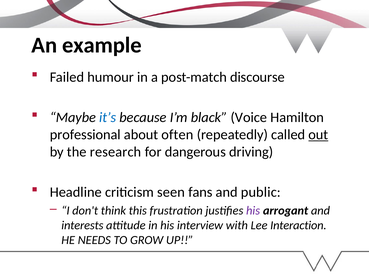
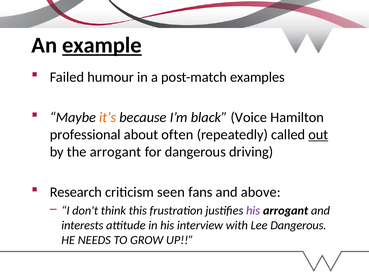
example underline: none -> present (102, 45)
discourse: discourse -> examples (257, 77)
it’s colour: blue -> orange (108, 117)
the research: research -> arrogant (116, 152)
Headline: Headline -> Research (76, 192)
public: public -> above (261, 192)
Lee Interaction: Interaction -> Dangerous (298, 225)
